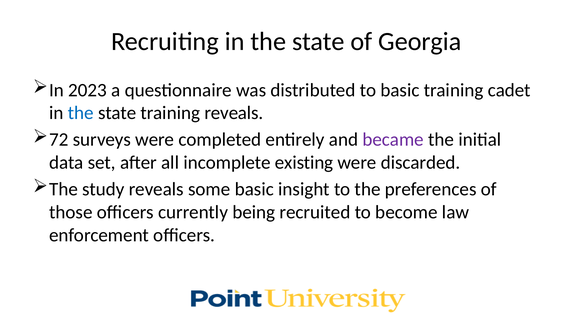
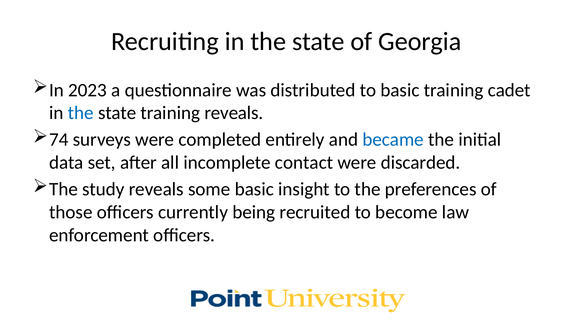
72: 72 -> 74 (59, 140)
became colour: purple -> blue (393, 140)
existing: existing -> contact (304, 163)
